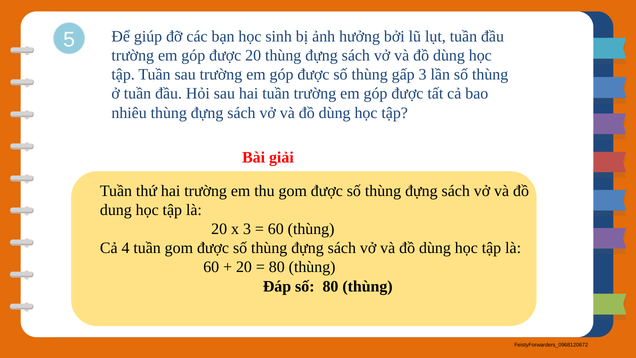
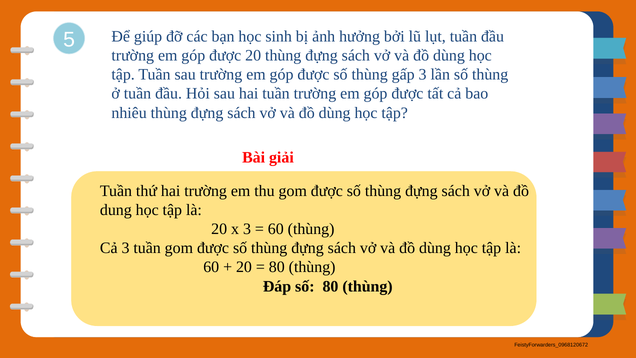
Cả 4: 4 -> 3 (126, 248)
